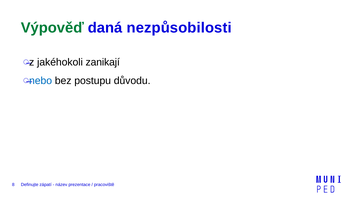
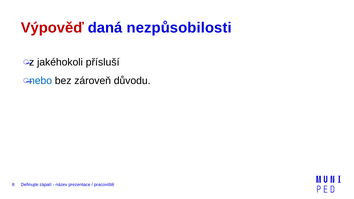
Výpověď colour: green -> red (52, 28)
zanikají: zanikají -> přísluší (103, 62)
postupu: postupu -> zároveň (93, 81)
